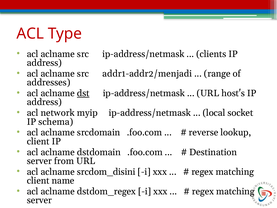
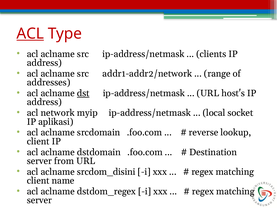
ACL underline: none -> present (30, 34)
addr1-addr2/menjadi: addr1-addr2/menjadi -> addr1-addr2/network (147, 74)
schema: schema -> aplikasi (56, 122)
